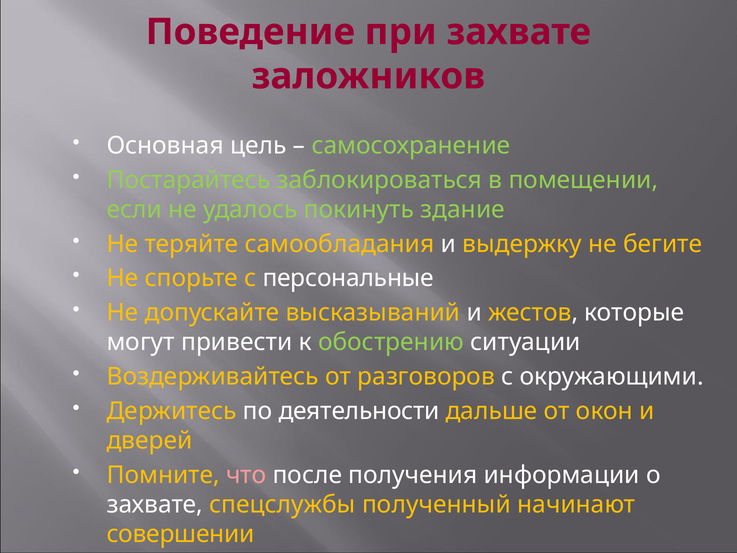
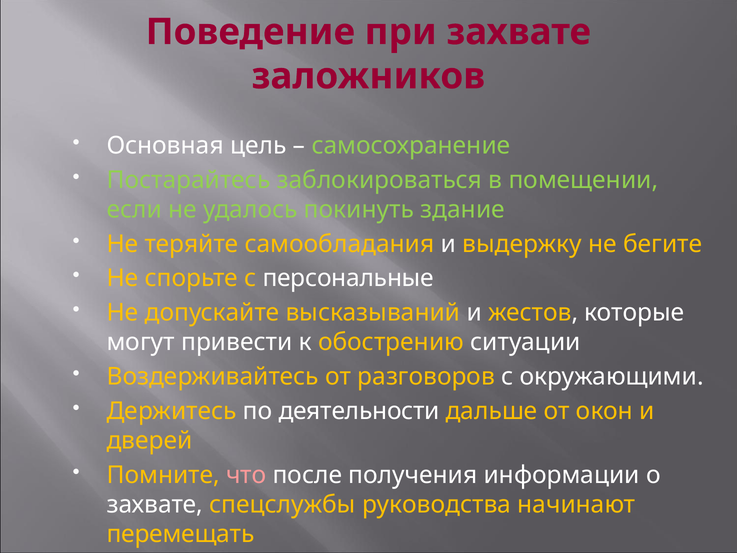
обострению colour: light green -> yellow (391, 342)
полученный: полученный -> руководства (437, 504)
совершении: совершении -> перемещать (181, 534)
